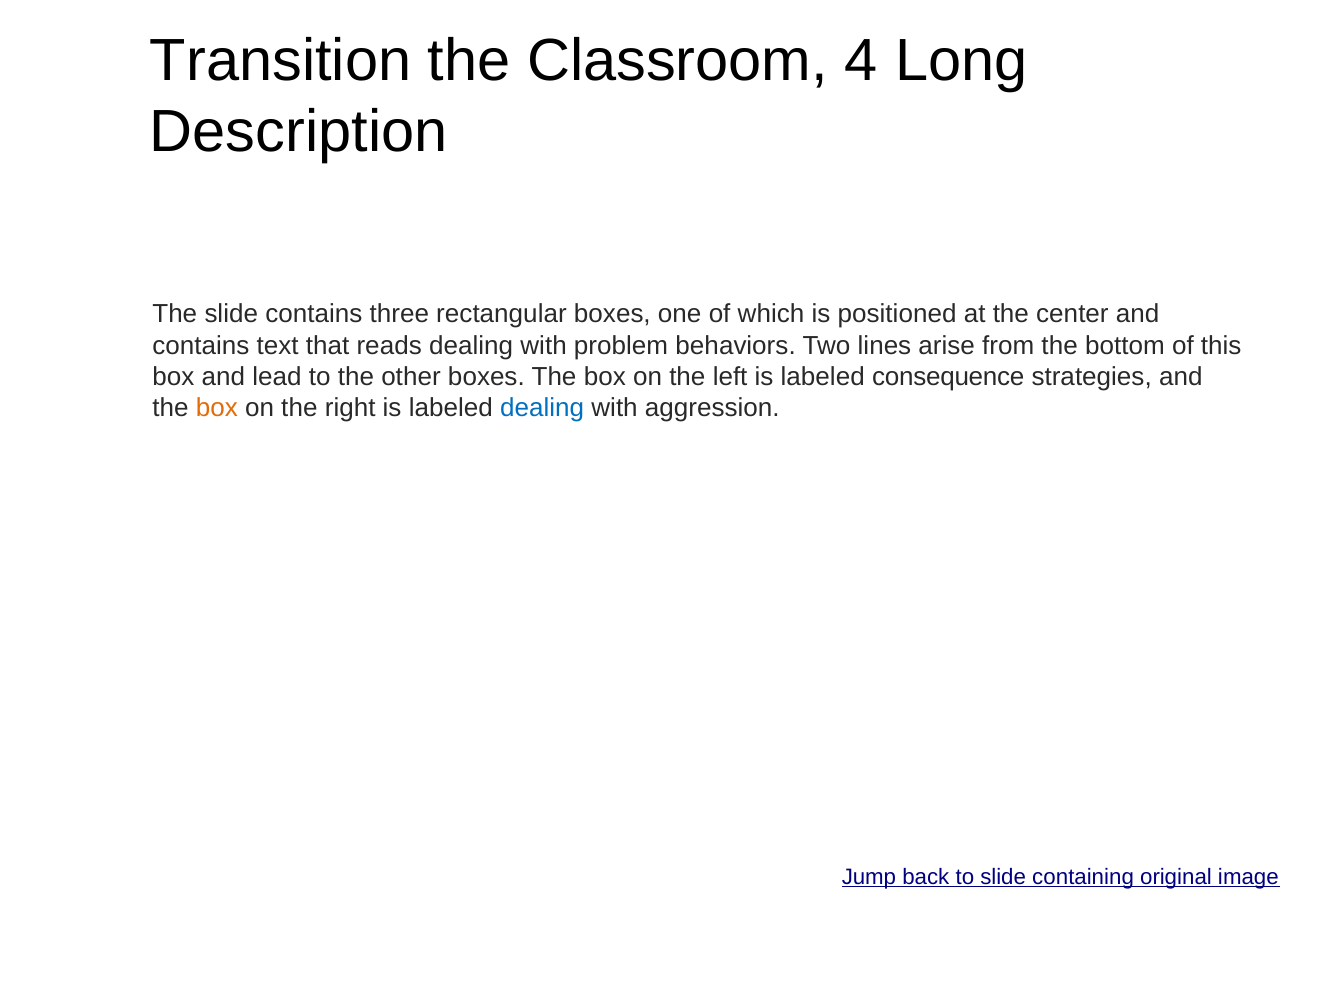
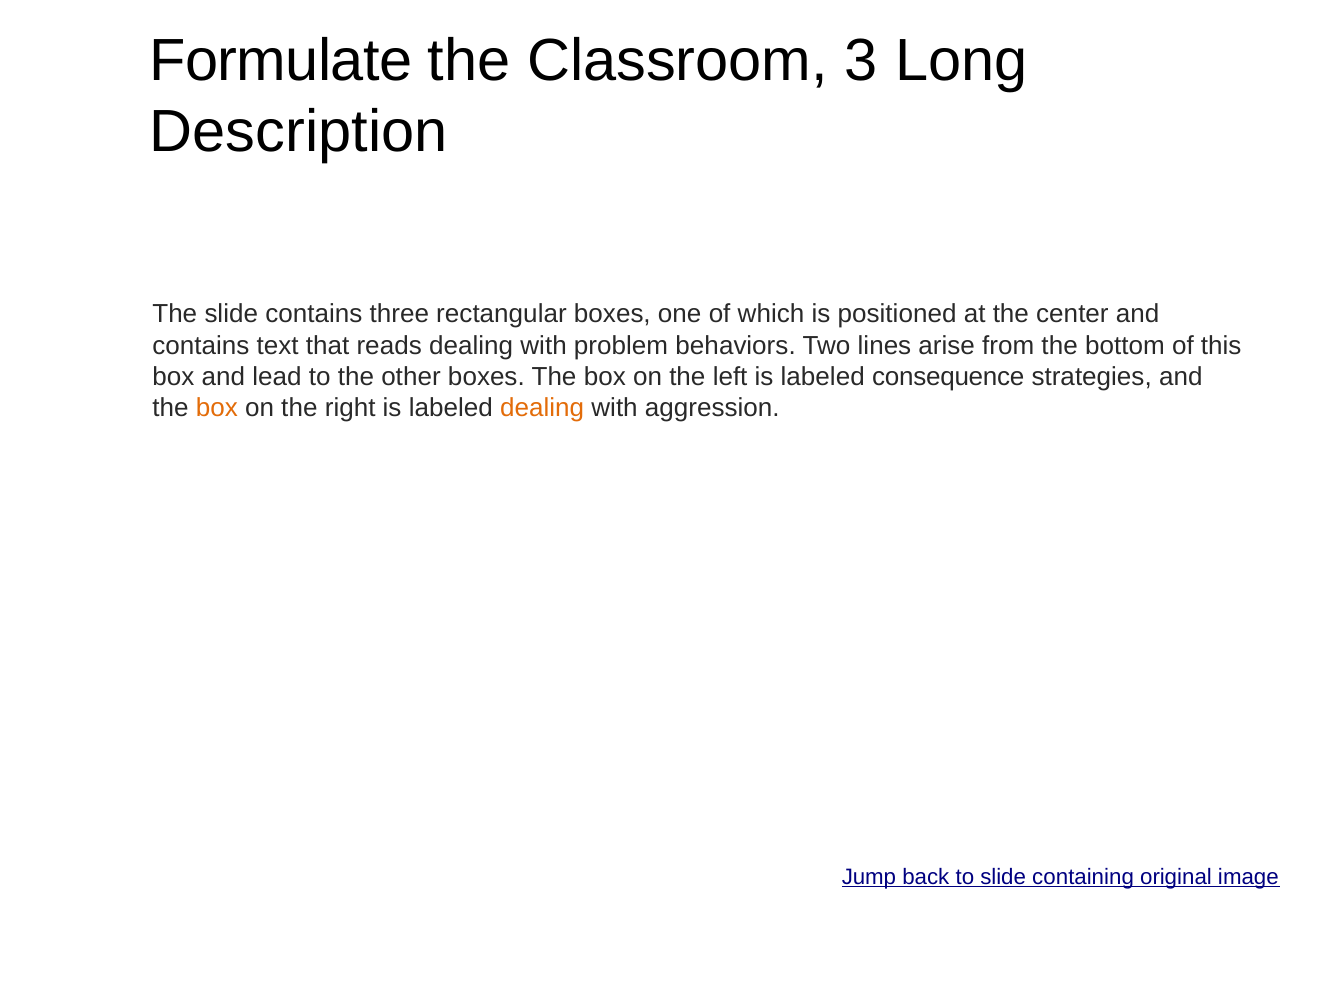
Transition: Transition -> Formulate (281, 61)
4: 4 -> 3 (861, 61)
dealing colour: blue -> orange (542, 408)
